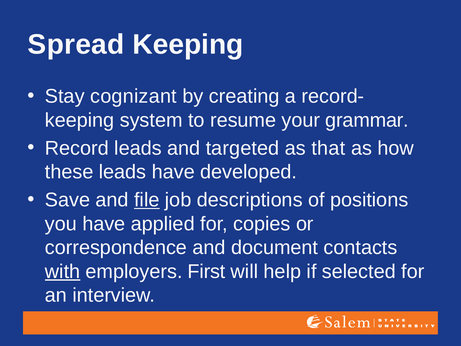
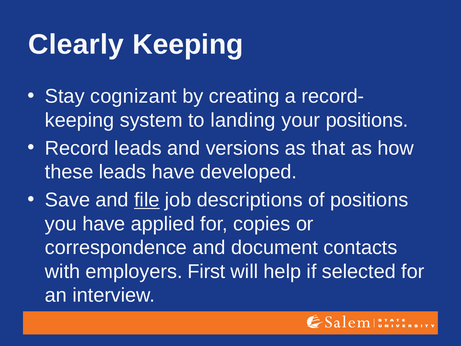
Spread: Spread -> Clearly (76, 45)
resume: resume -> landing (243, 120)
your grammar: grammar -> positions (367, 120)
targeted: targeted -> versions (243, 148)
with underline: present -> none (63, 271)
